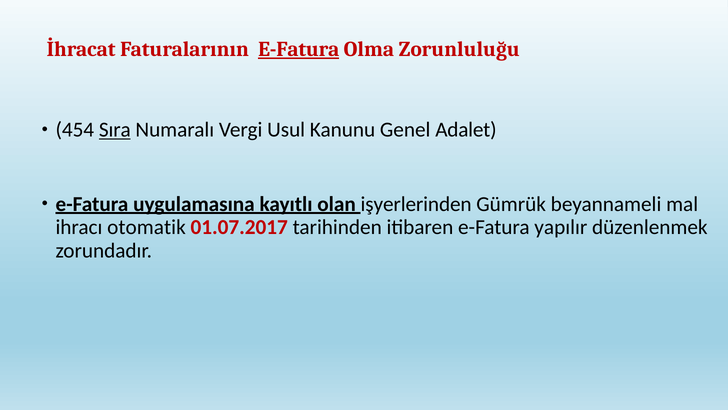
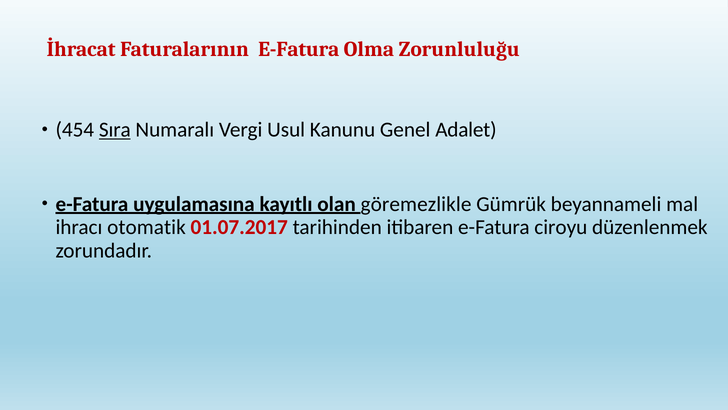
E-Fatura underline: present -> none (299, 49)
işyerlerinden: işyerlerinden -> göremezlikle (416, 204)
yapılır: yapılır -> ciroyu (561, 227)
